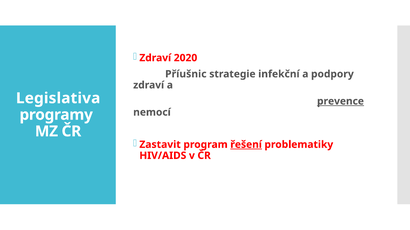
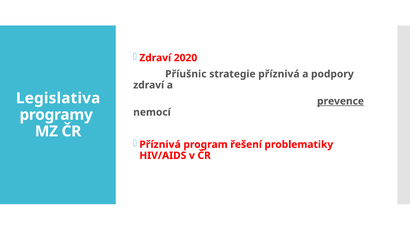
strategie infekční: infekční -> příznivá (279, 74)
Zastavit: Zastavit -> Příznivá (160, 145)
řešení underline: present -> none (246, 145)
